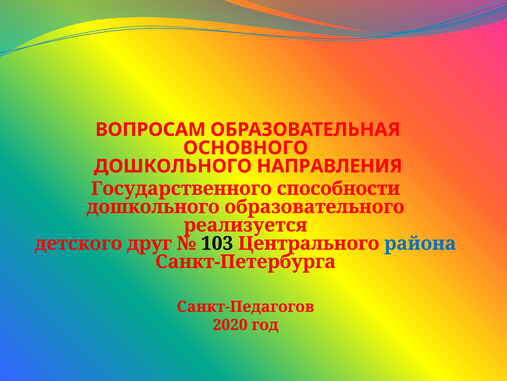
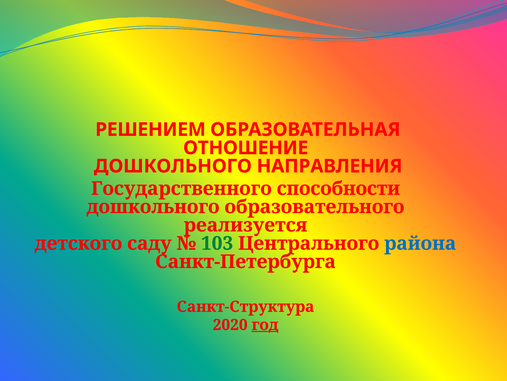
ВОПРОСАМ: ВОПРОСАМ -> РЕШЕНИЕМ (151, 129)
ОСНОВНОГО: ОСНОВНОГО -> ОТНОШЕНИЕ (246, 148)
друг: друг -> саду (149, 243)
103 colour: black -> green (217, 243)
Санкт-Педагогов: Санкт-Педагогов -> Санкт-Структура (246, 306)
год underline: none -> present (265, 324)
